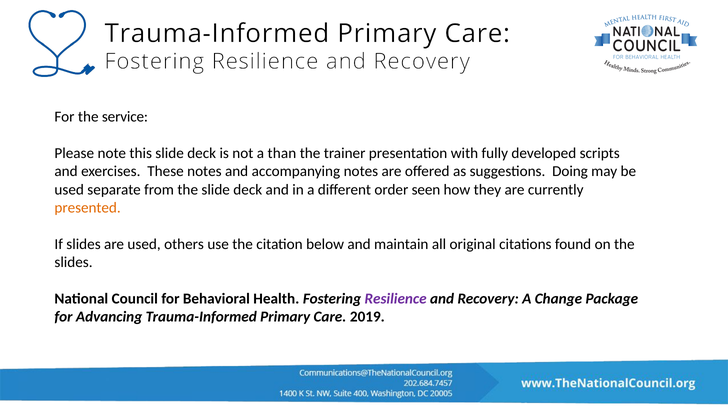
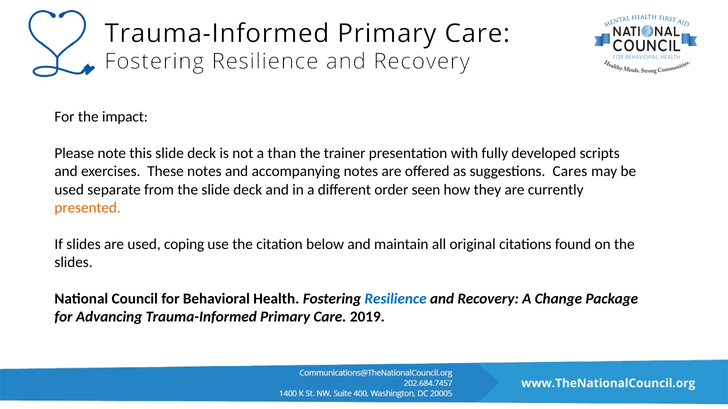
service: service -> impact (125, 117)
Doing: Doing -> Cares (570, 172)
others: others -> coping (184, 244)
Resilience colour: purple -> blue (396, 299)
